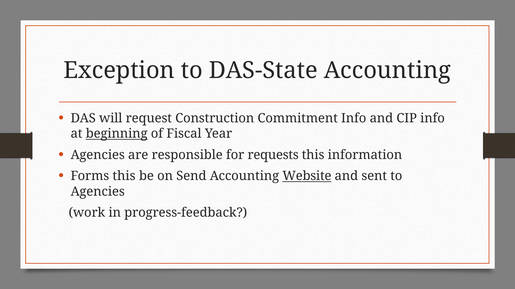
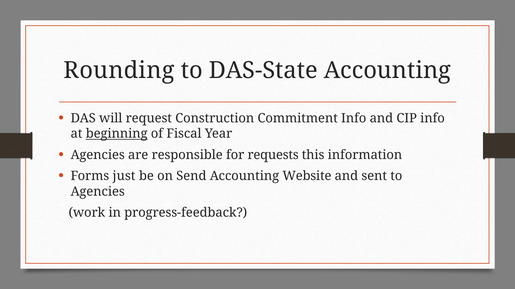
Exception: Exception -> Rounding (119, 71)
Forms this: this -> just (124, 177)
Website underline: present -> none (307, 177)
